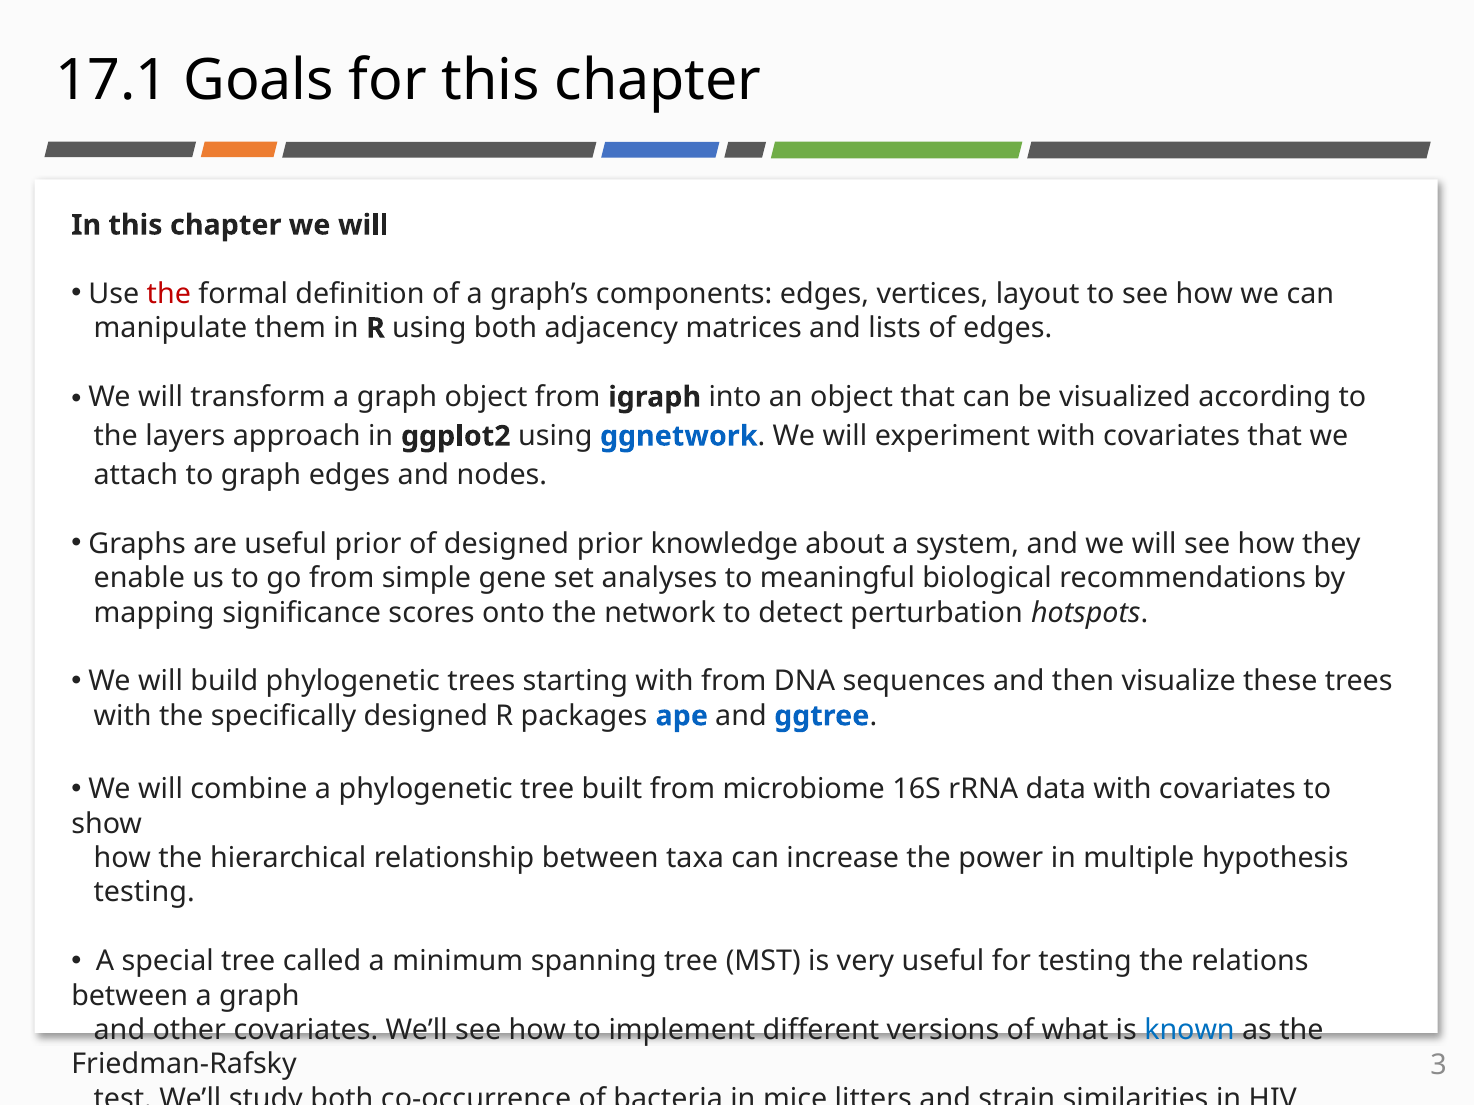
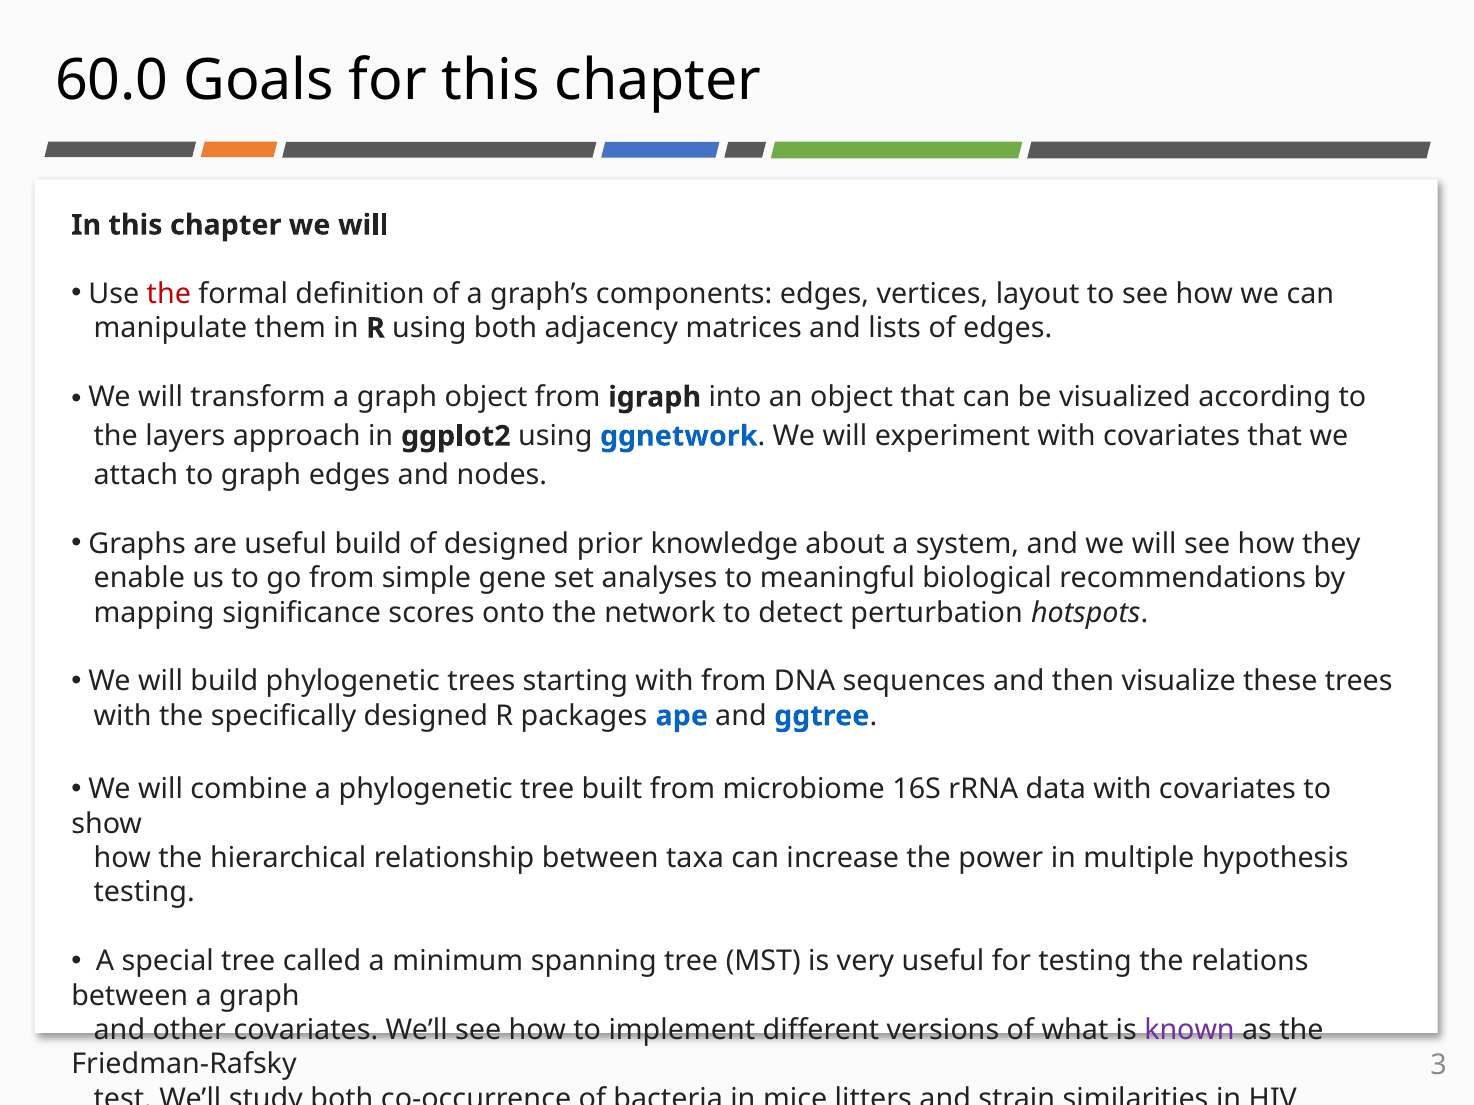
17.1: 17.1 -> 60.0 (112, 81)
useful prior: prior -> build (368, 544)
known colour: blue -> purple (1190, 1031)
